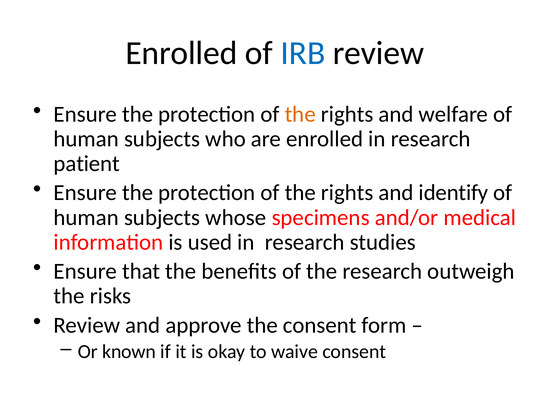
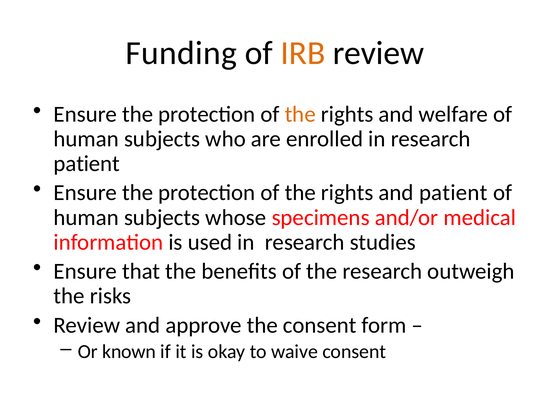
Enrolled: Enrolled -> Funding (181, 53)
IRB colour: blue -> orange (303, 53)
and identify: identify -> patient (453, 193)
